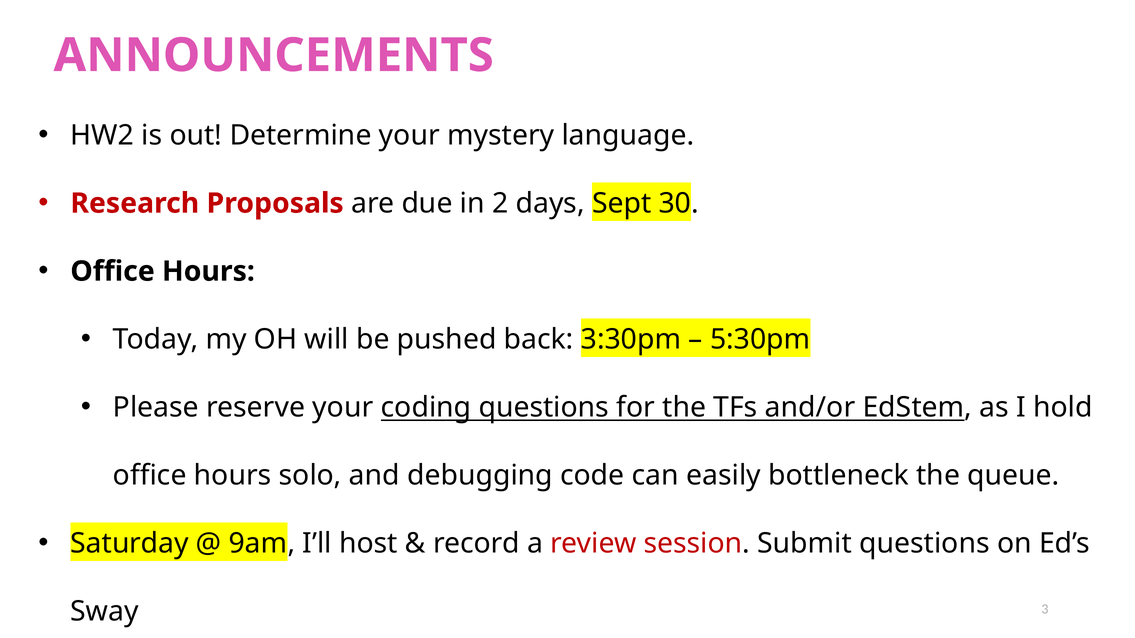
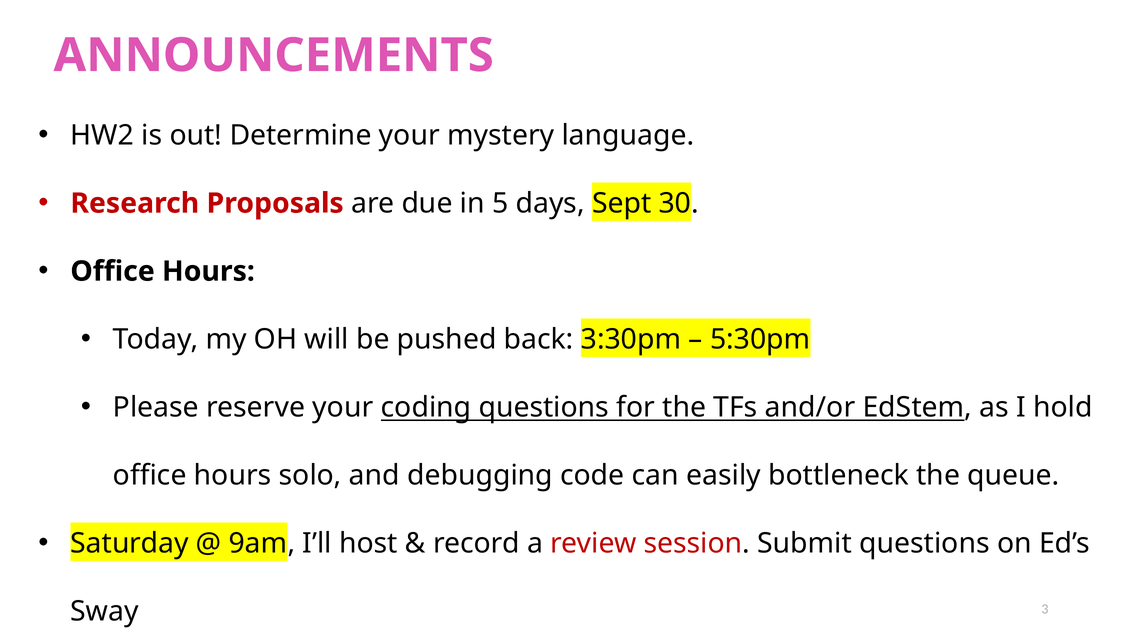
2: 2 -> 5 (500, 203)
